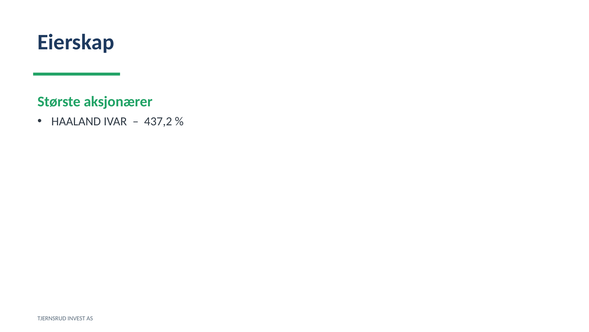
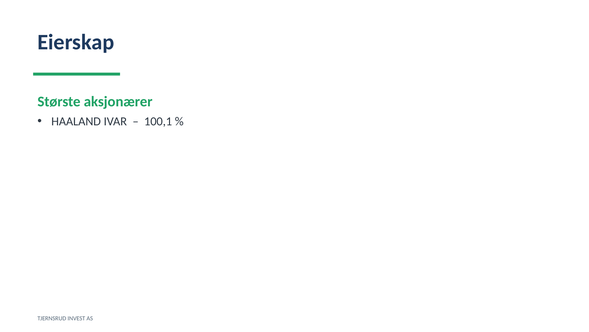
437,2: 437,2 -> 100,1 (158, 121)
